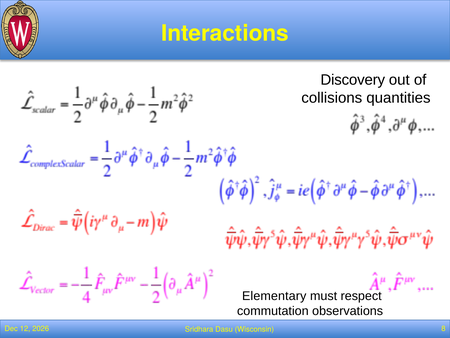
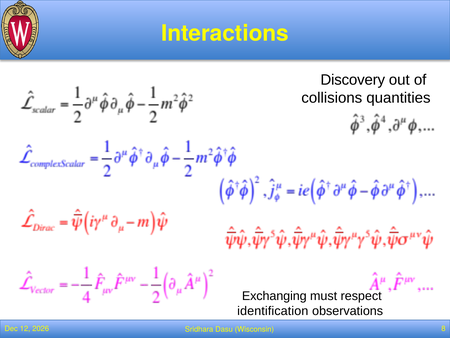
Elementary: Elementary -> Exchanging (274, 296)
commutation: commutation -> identification (273, 311)
